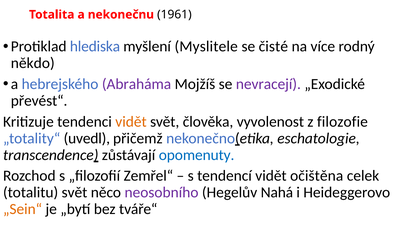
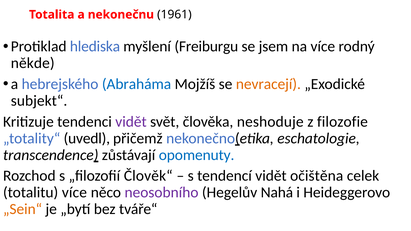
Myslitele: Myslitele -> Freiburgu (206, 47)
čisté: čisté -> jsem (273, 47)
někdo: někdo -> někde (33, 63)
Abraháma colour: purple -> blue (137, 84)
nevracejí colour: purple -> orange (268, 84)
převést“: převést“ -> subjekt“ (39, 101)
vidět colour: orange -> purple (131, 122)
vyvolenost: vyvolenost -> neshoduje (270, 122)
Zemřel“: Zemřel“ -> Člověk“ (148, 176)
totalitu svět: svět -> více (74, 193)
